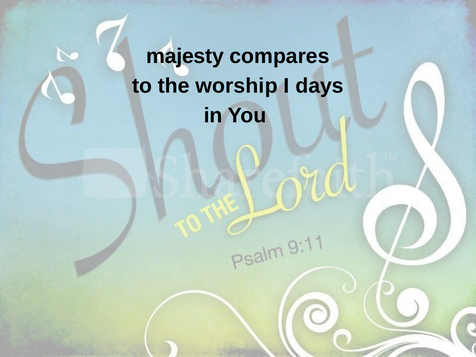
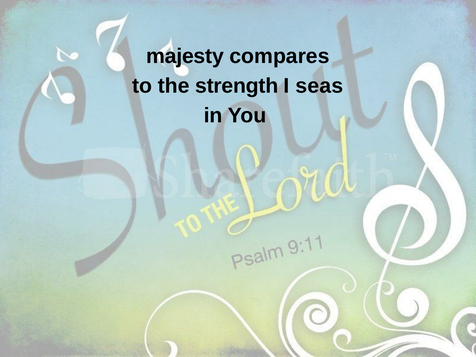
worship: worship -> strength (237, 86)
days: days -> seas (319, 86)
